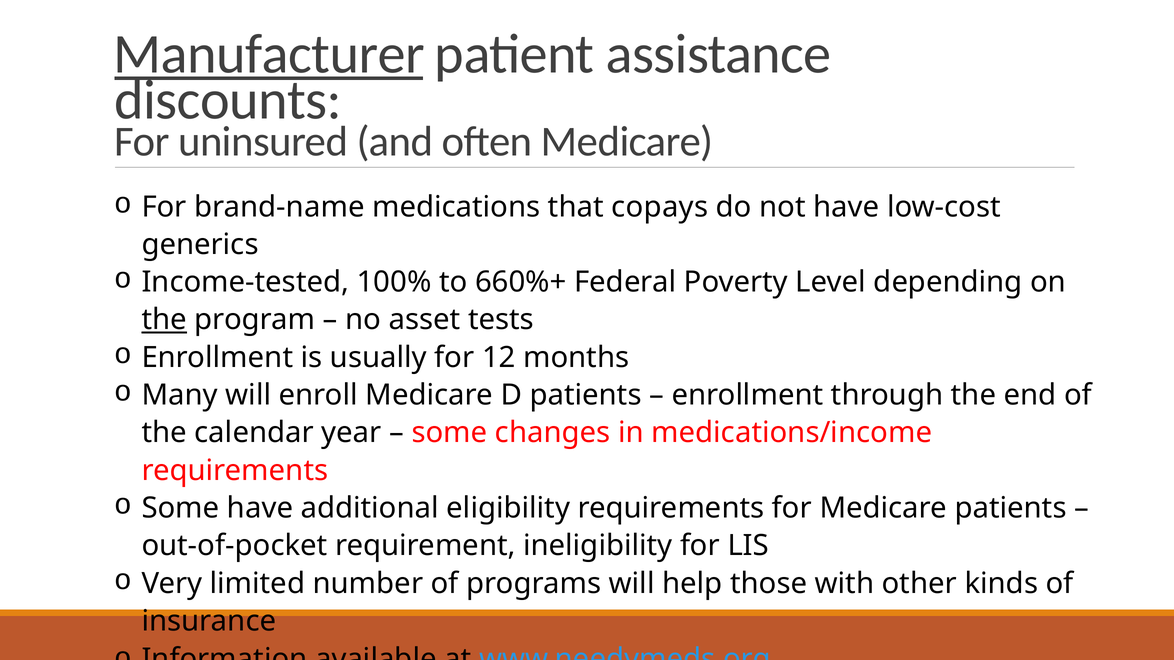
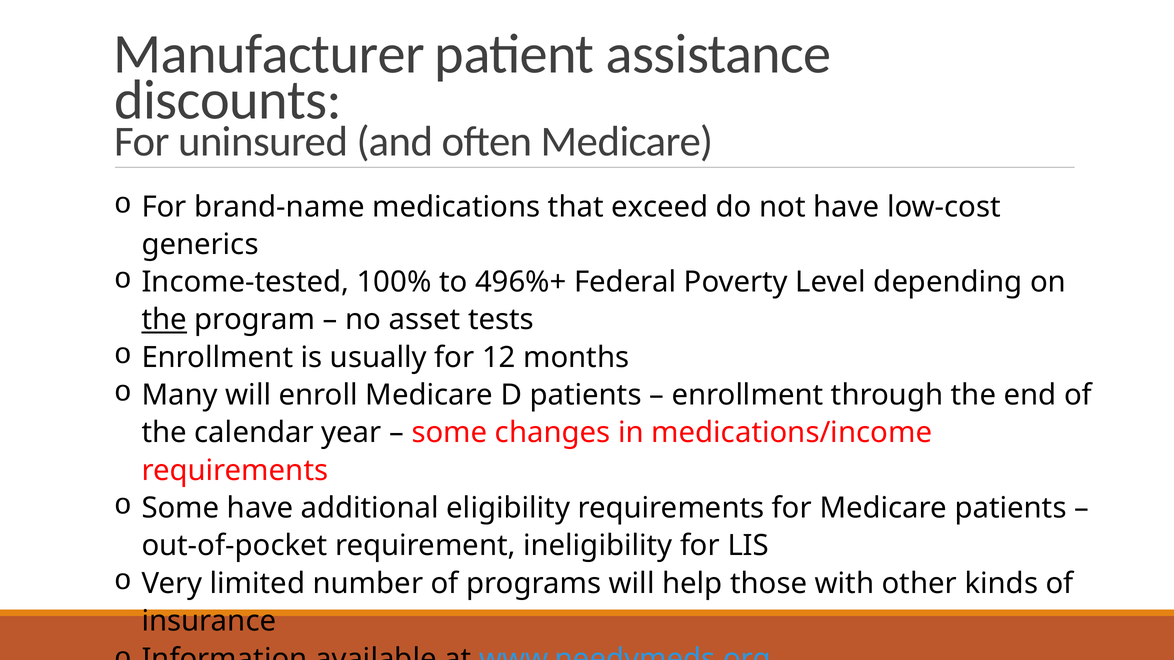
Manufacturer underline: present -> none (269, 54)
copays: copays -> exceed (660, 207)
660%+: 660%+ -> 496%+ (521, 282)
